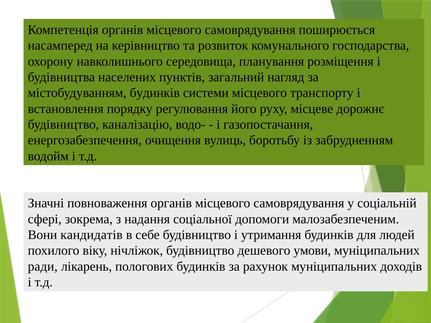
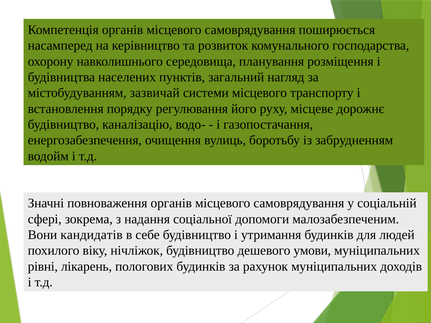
містобудуванням будинків: будинків -> зазвичай (155, 93)
ради: ради -> рівні (43, 267)
